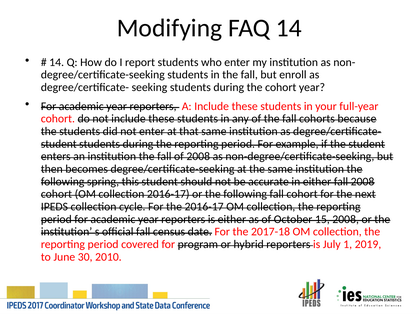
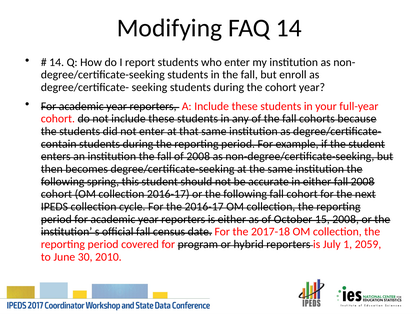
student: student -> contain (59, 144)
2019: 2019 -> 2059 (368, 245)
